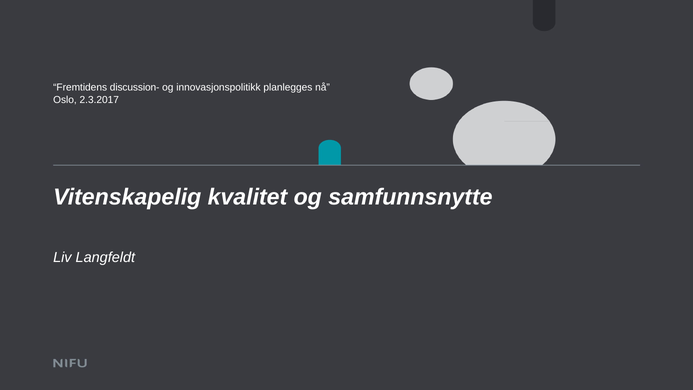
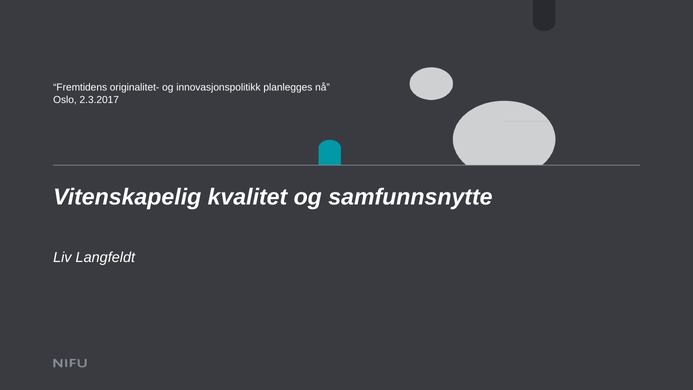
discussion-: discussion- -> originalitet- (135, 87)
